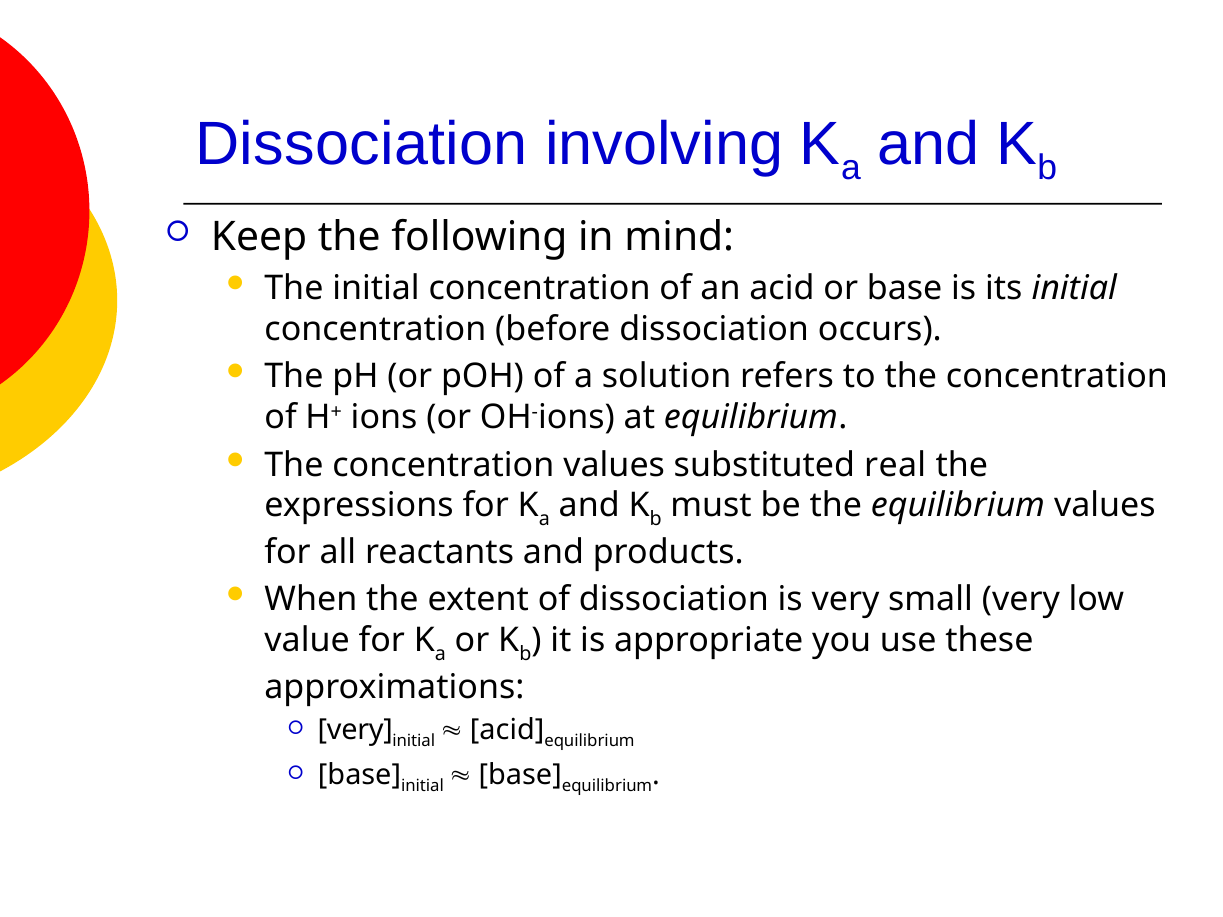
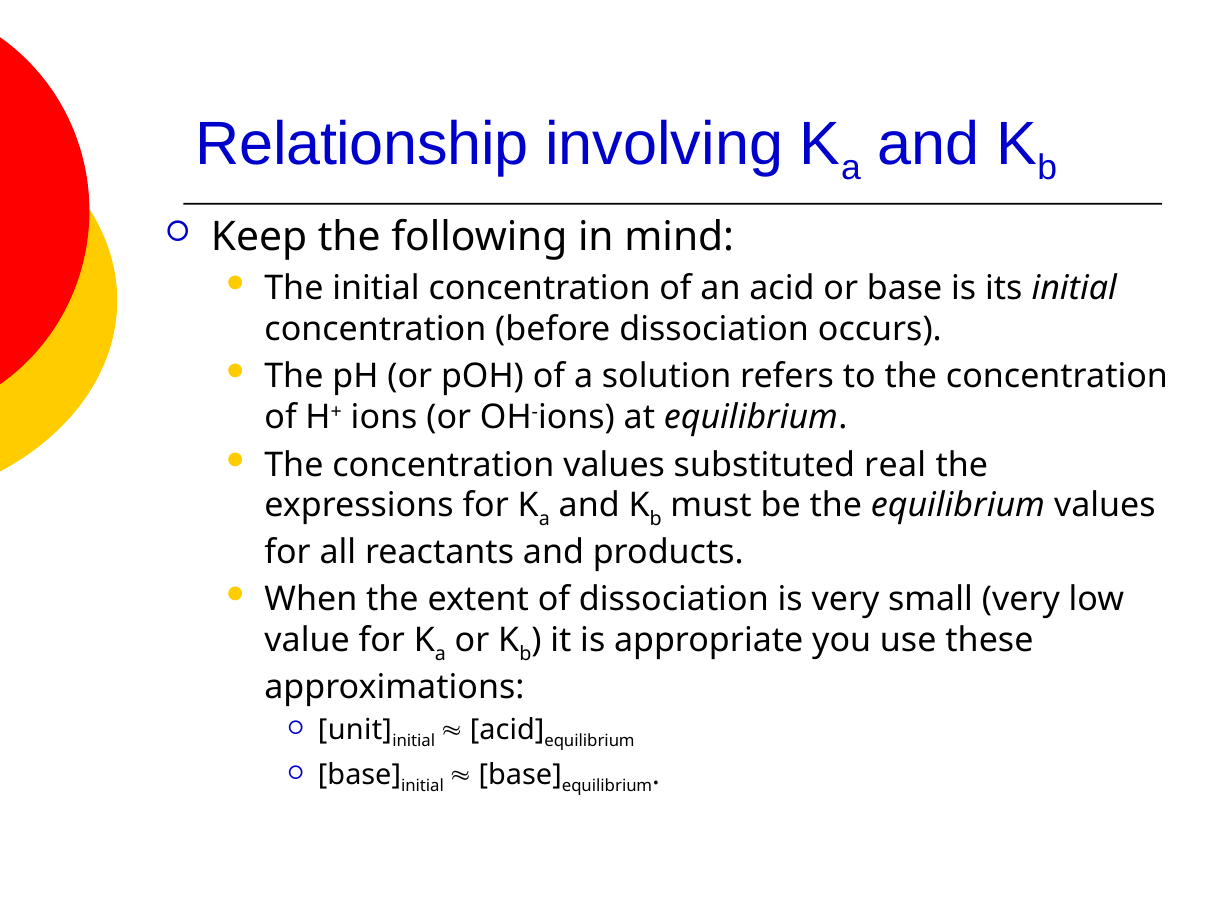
Dissociation: Dissociation -> Relationship (362, 145)
very: very -> unit (355, 730)
